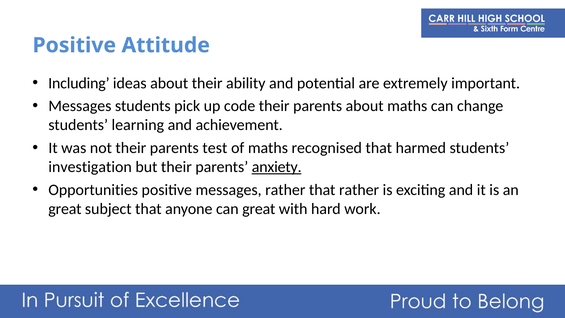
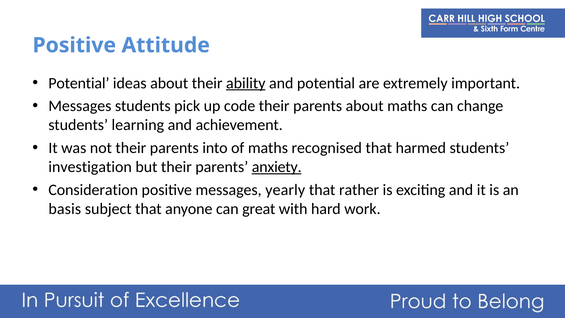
Including: Including -> Potential (79, 83)
ability underline: none -> present (246, 83)
test: test -> into (215, 148)
Opportunities: Opportunities -> Consideration (93, 190)
messages rather: rather -> yearly (285, 190)
great: great -> basis (65, 209)
